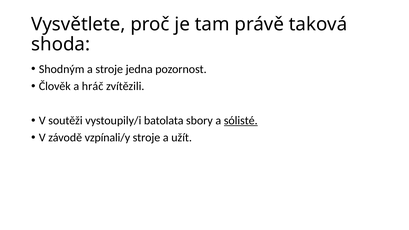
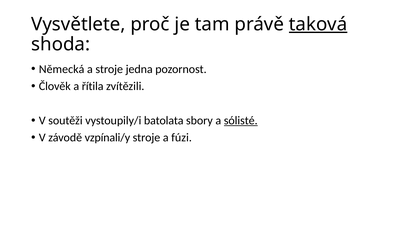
taková underline: none -> present (318, 24)
Shodným: Shodným -> Německá (62, 69)
hráč: hráč -> řítila (93, 86)
užít: užít -> fúzi (182, 138)
